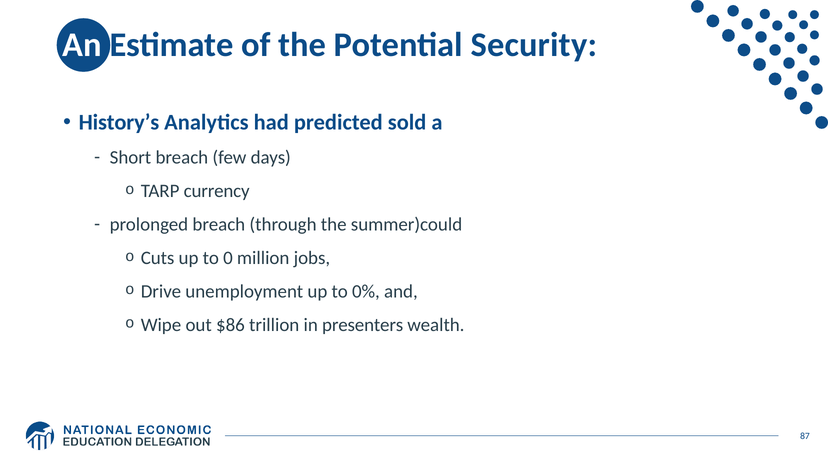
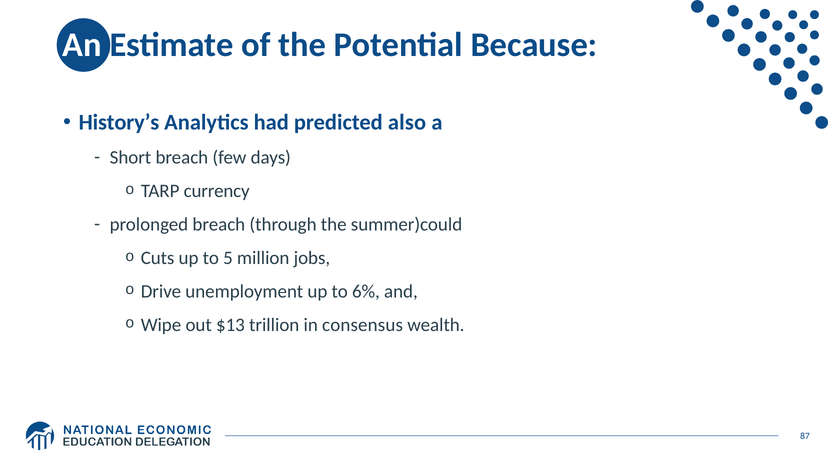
Security: Security -> Because (534, 45)
sold: sold -> also (407, 122)
0: 0 -> 5 (228, 258)
0%: 0% -> 6% (366, 291)
$86: $86 -> $13 (230, 325)
presenters: presenters -> consensus (363, 325)
